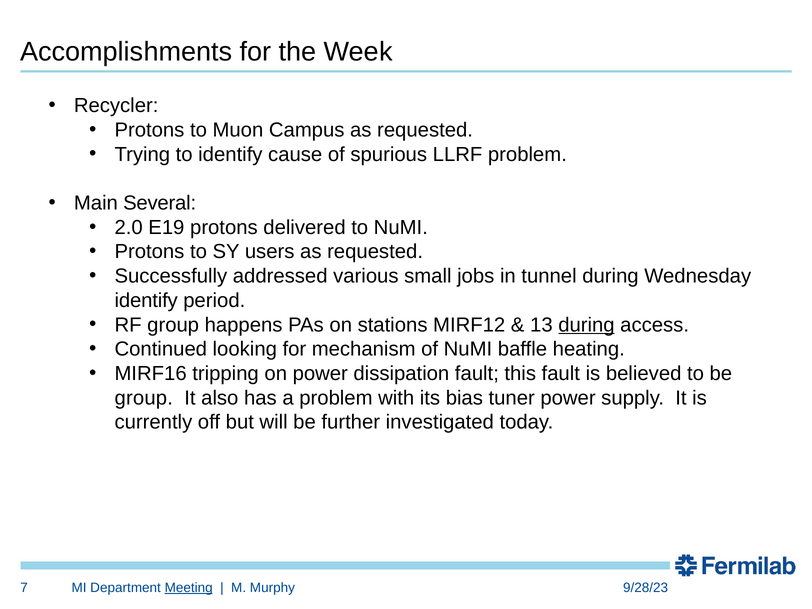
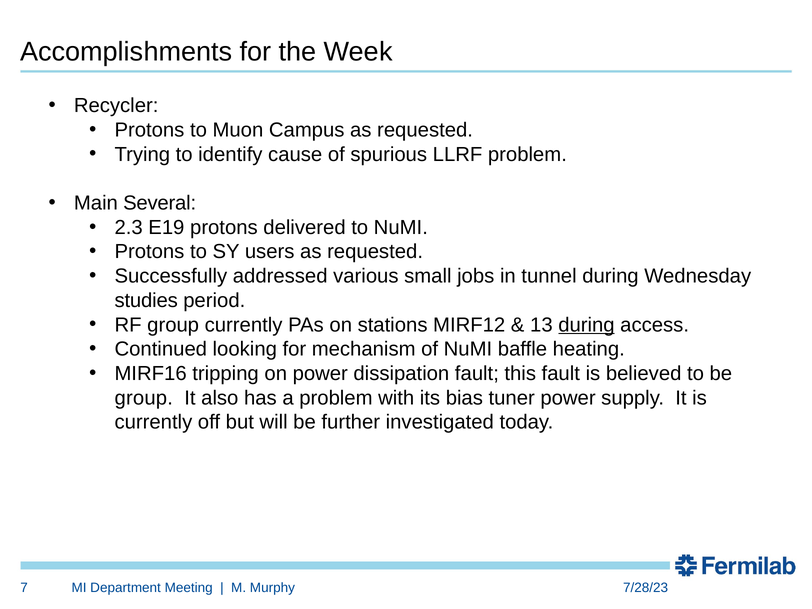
2.0: 2.0 -> 2.3 (129, 227)
identify: identify -> studies (146, 300)
group happens: happens -> currently (244, 325)
Meeting underline: present -> none (189, 588)
9/28/23: 9/28/23 -> 7/28/23 (646, 588)
